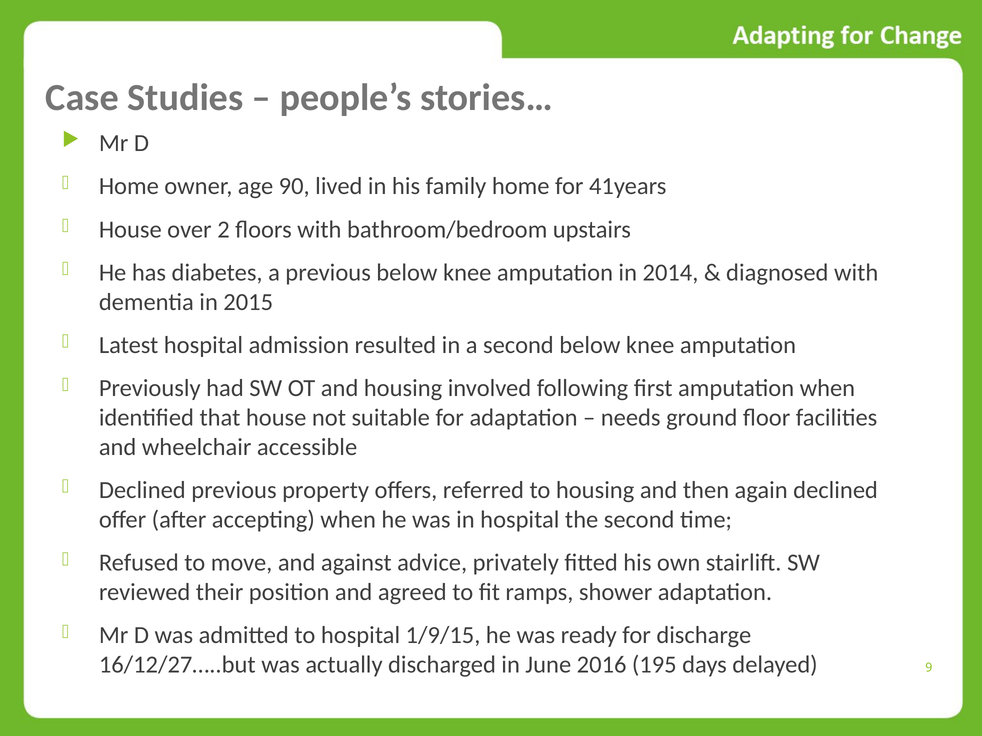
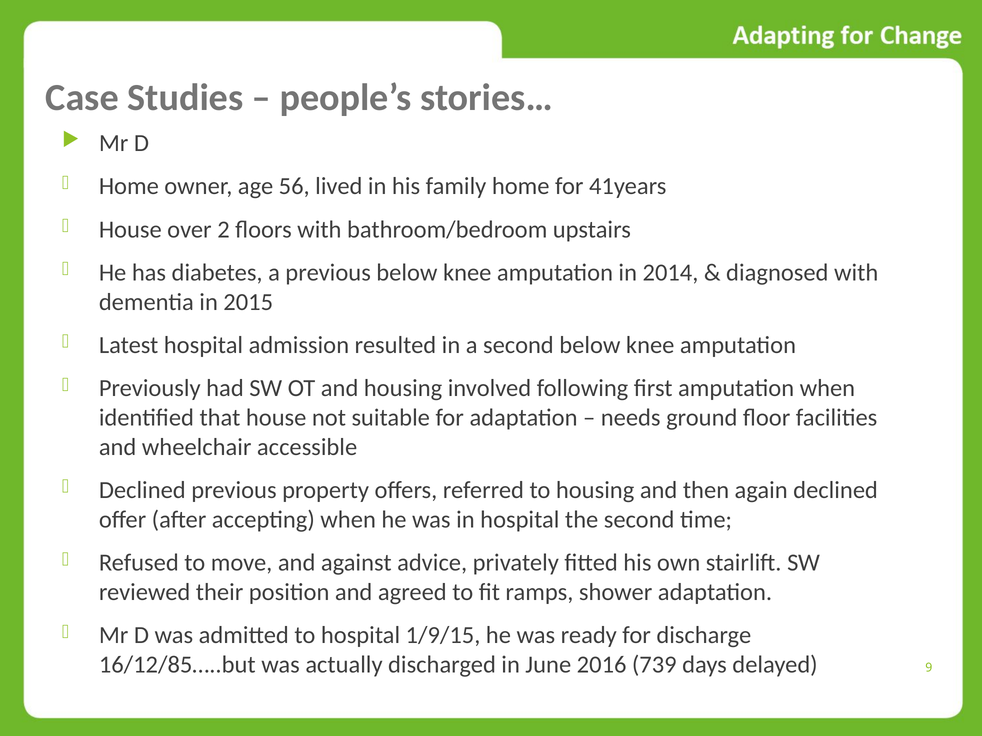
90: 90 -> 56 (294, 186)
16/12/27…..but: 16/12/27…..but -> 16/12/85…..but (177, 665)
195: 195 -> 739 (654, 665)
